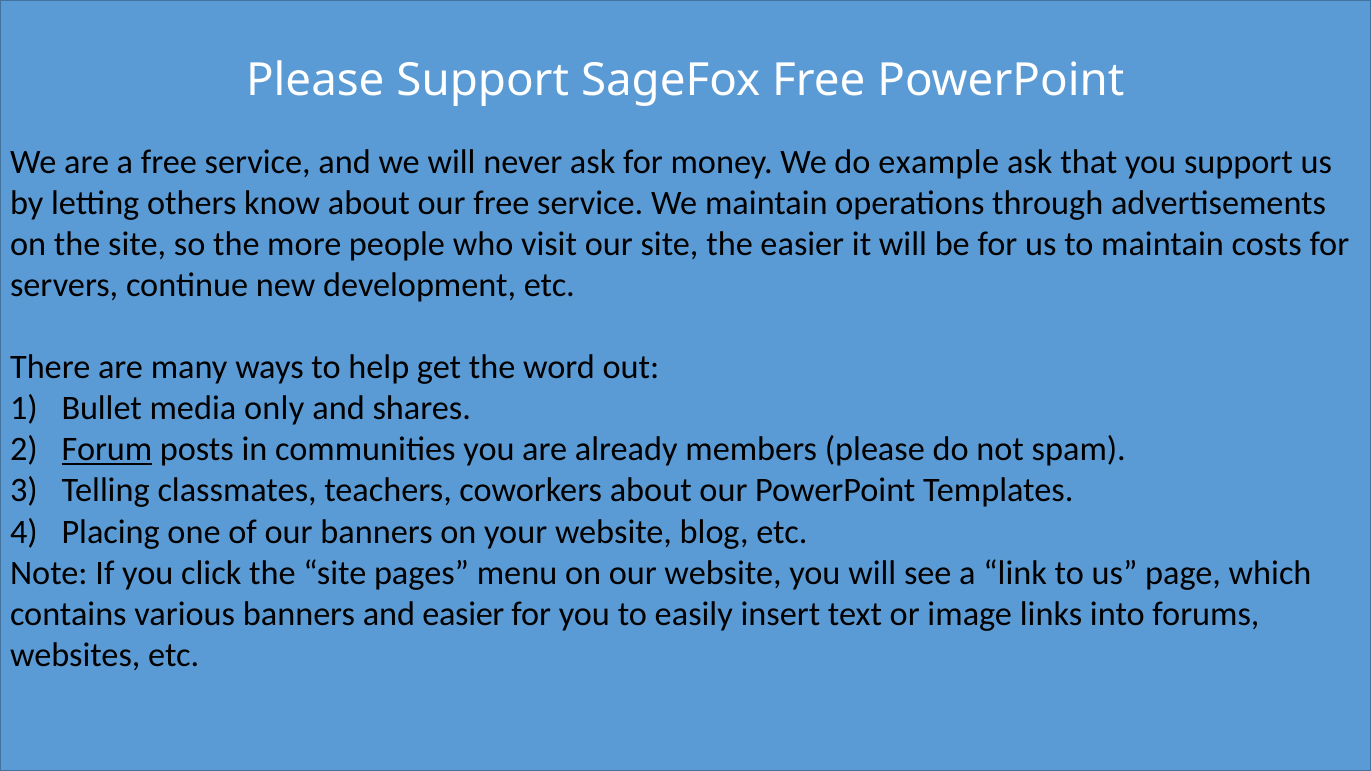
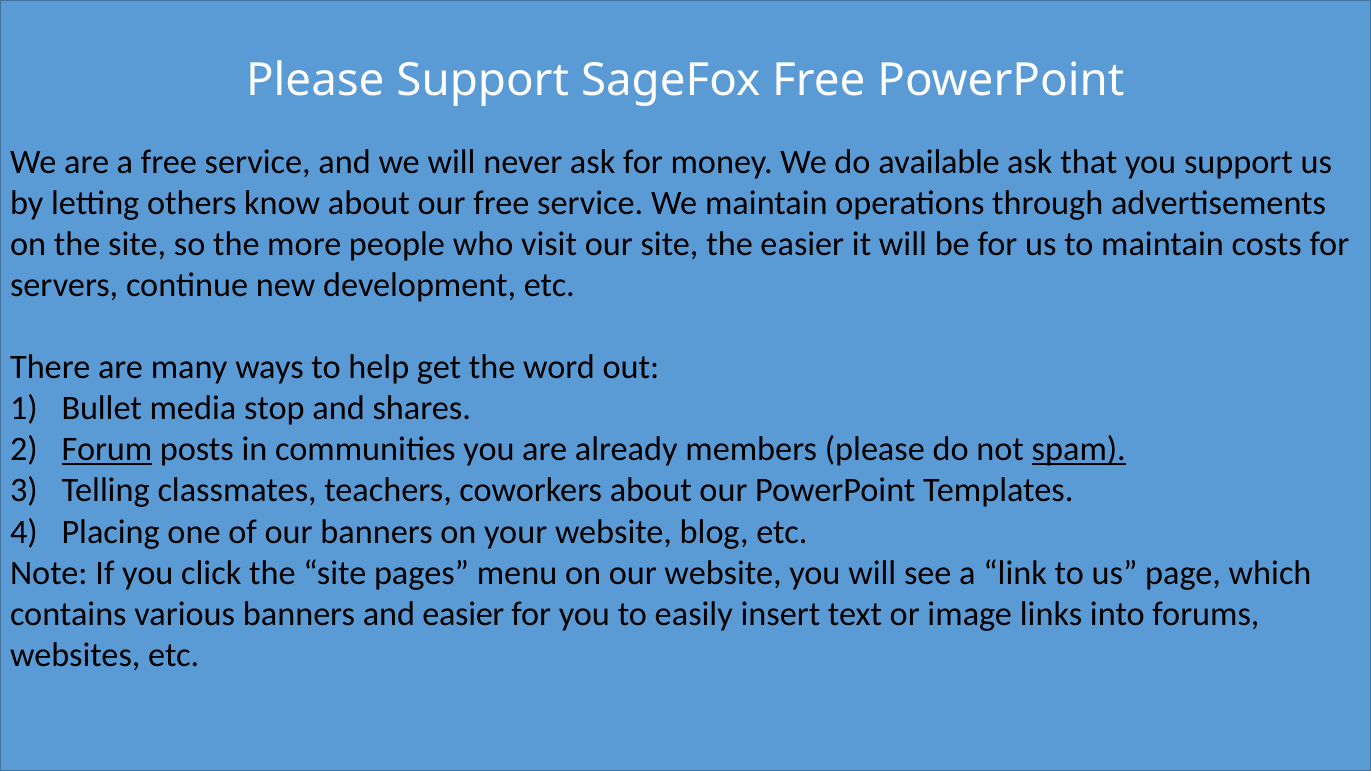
example: example -> available (939, 162)
only: only -> stop (274, 409)
spam underline: none -> present (1079, 450)
